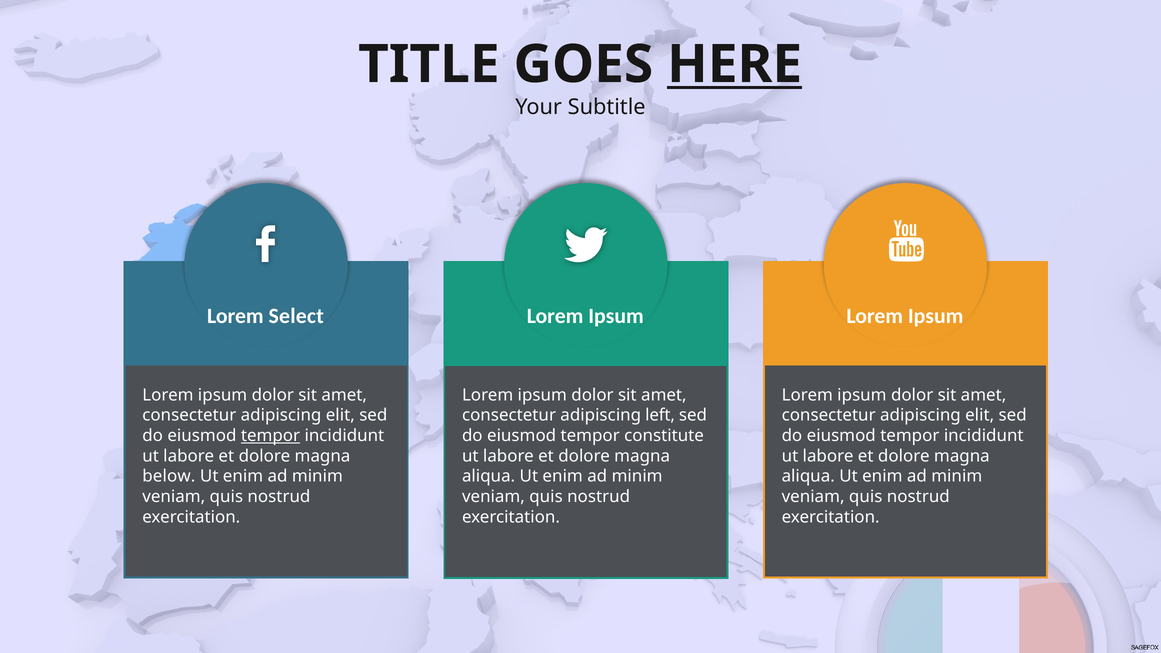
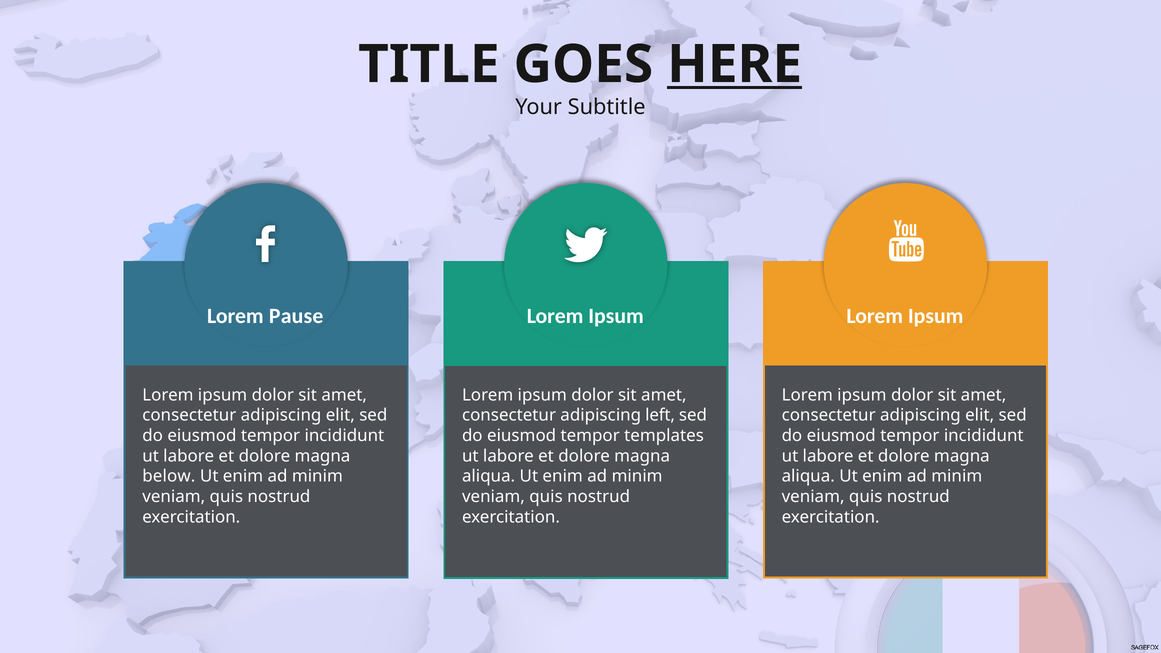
Select: Select -> Pause (296, 316)
tempor underline: present -> none (271, 436)
constitute: constitute -> templates (664, 436)
